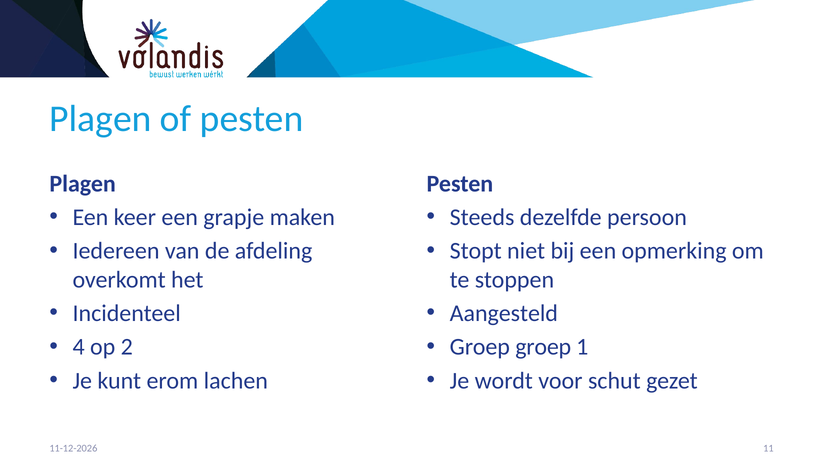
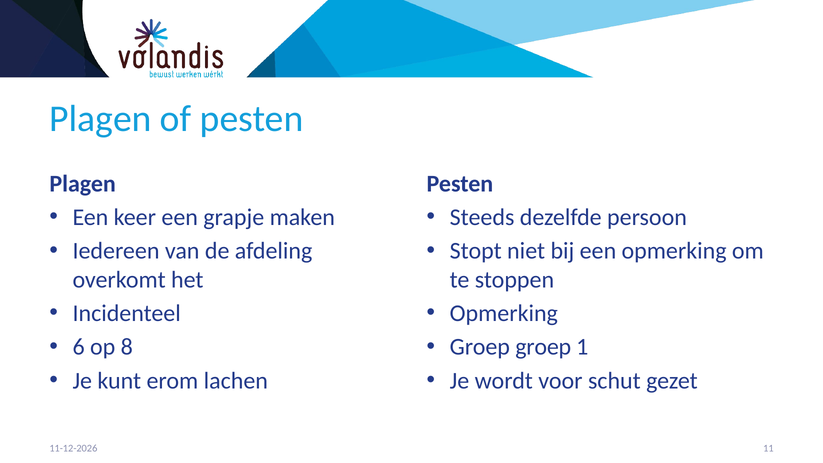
Aangesteld: Aangesteld -> Opmerking (504, 313)
4: 4 -> 6 (79, 347)
2: 2 -> 8 (127, 347)
